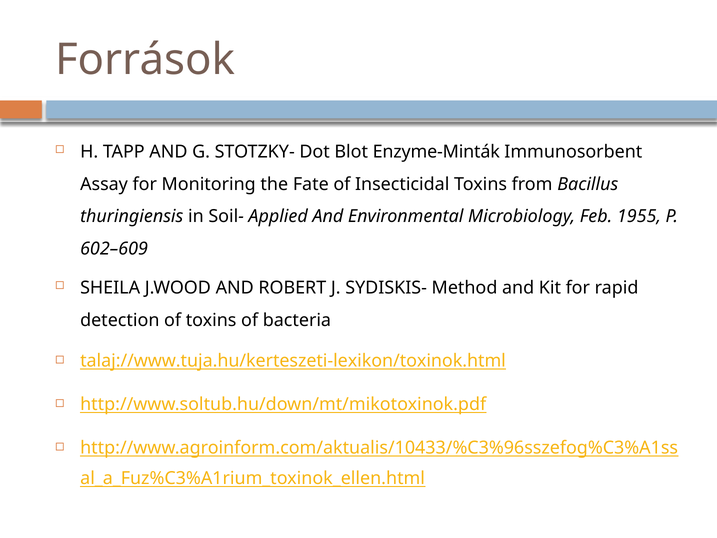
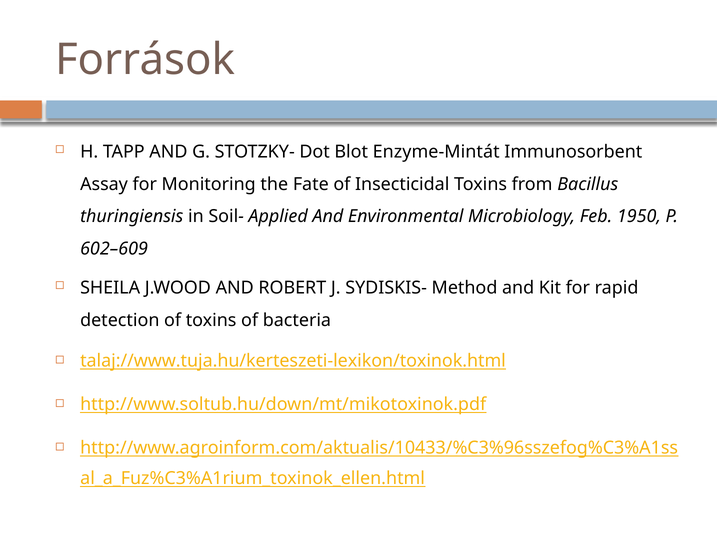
Enzyme-Minták: Enzyme-Minták -> Enzyme-Mintát (436, 152)
1955: 1955 -> 1950 (639, 216)
